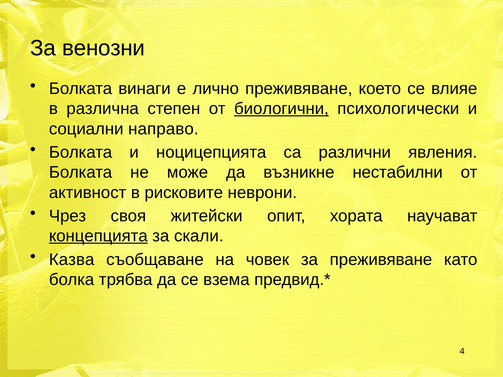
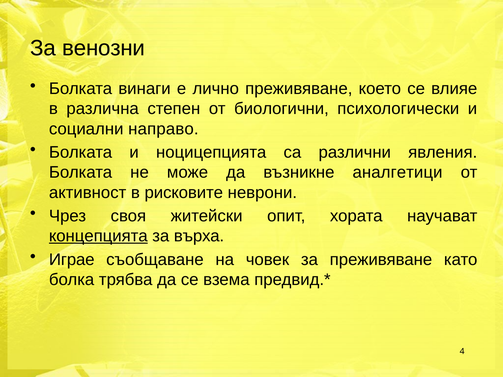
биологични underline: present -> none (281, 109)
нестабилни: нестабилни -> аналгетици (398, 172)
скали: скали -> върха (199, 236)
Казва: Казва -> Играе (72, 260)
